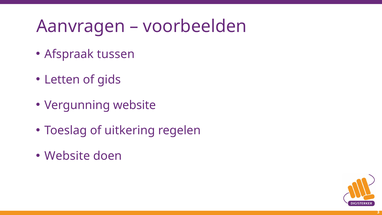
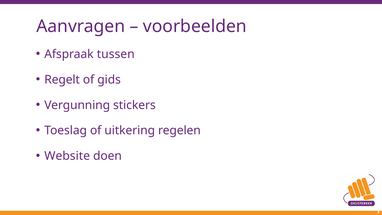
Letten: Letten -> Regelt (62, 80)
Vergunning website: website -> stickers (134, 105)
